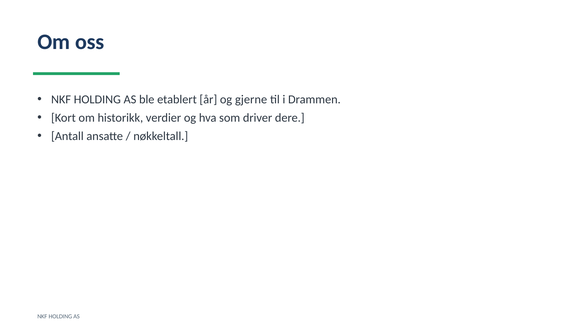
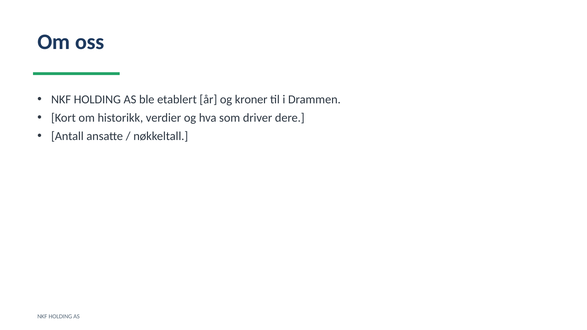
gjerne: gjerne -> kroner (251, 99)
